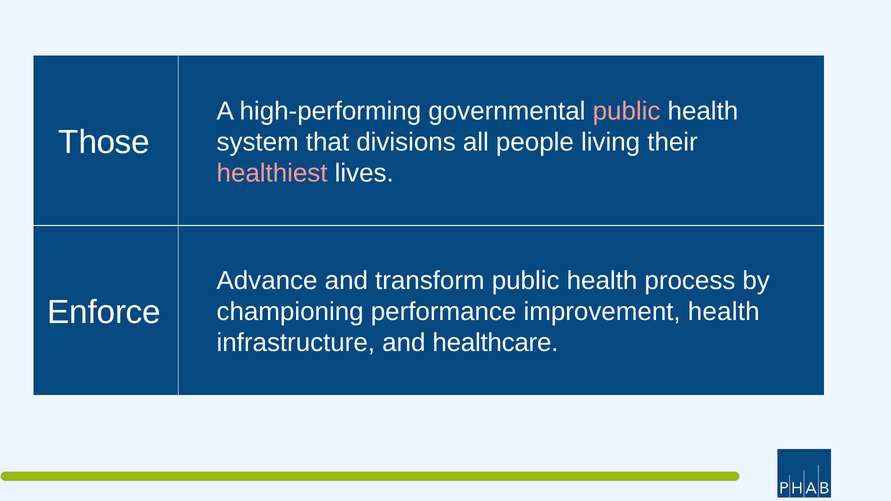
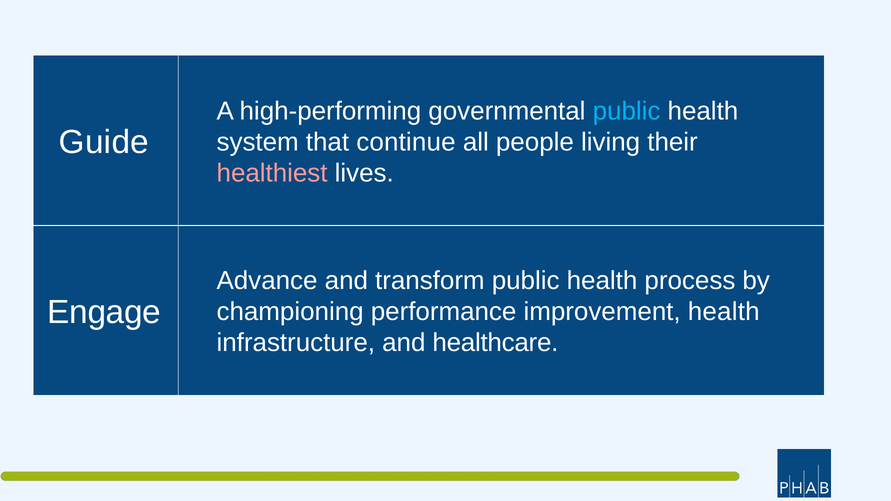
public colour: pink -> light blue (627, 111)
Those: Those -> Guide (104, 142)
divisions: divisions -> continue (406, 142)
Enforce: Enforce -> Engage (104, 312)
